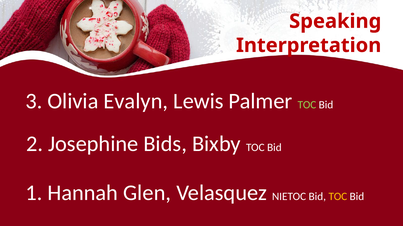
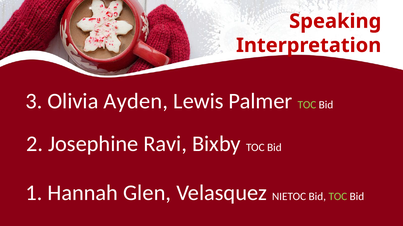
Evalyn: Evalyn -> Ayden (136, 101)
Bids: Bids -> Ravi (165, 144)
TOC colour: yellow -> light green (338, 197)
